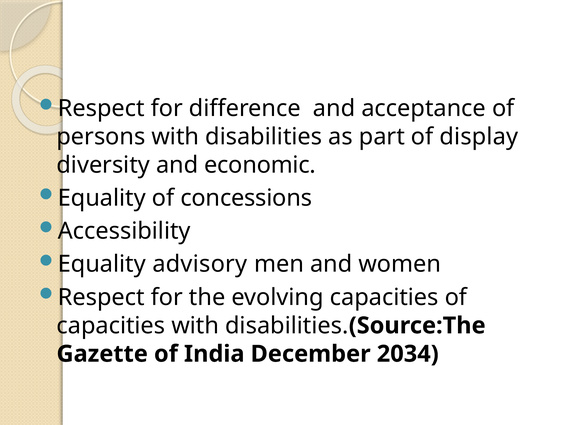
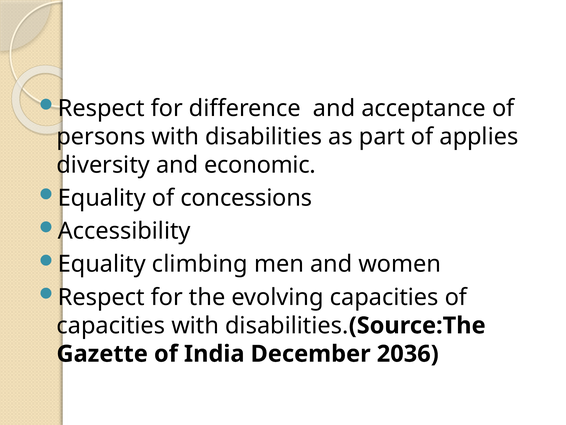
display: display -> applies (479, 137)
advisory: advisory -> climbing (200, 264)
2034: 2034 -> 2036 (408, 354)
